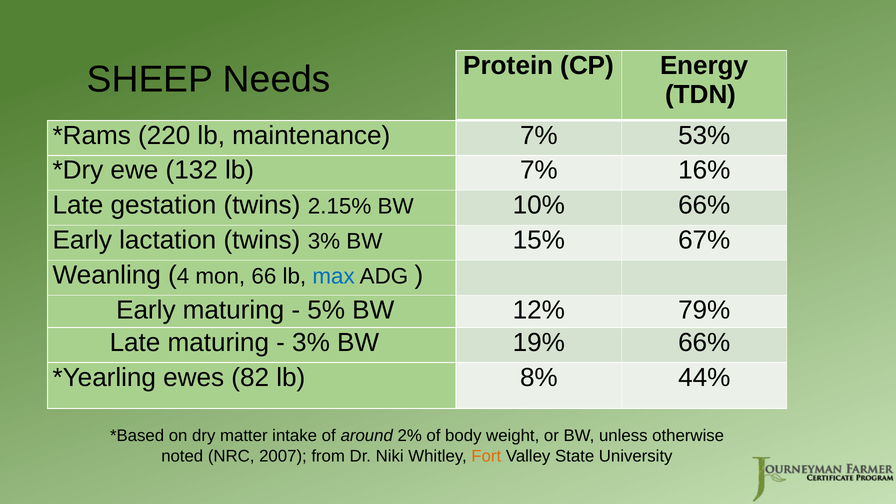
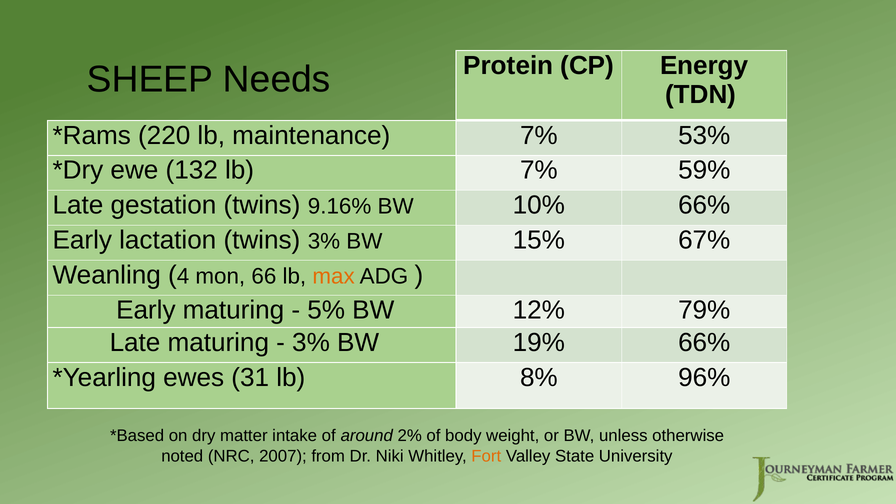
16%: 16% -> 59% (704, 170)
2.15%: 2.15% -> 9.16% (340, 207)
max colour: blue -> orange (334, 277)
82: 82 -> 31 (250, 377)
44%: 44% -> 96% (704, 377)
